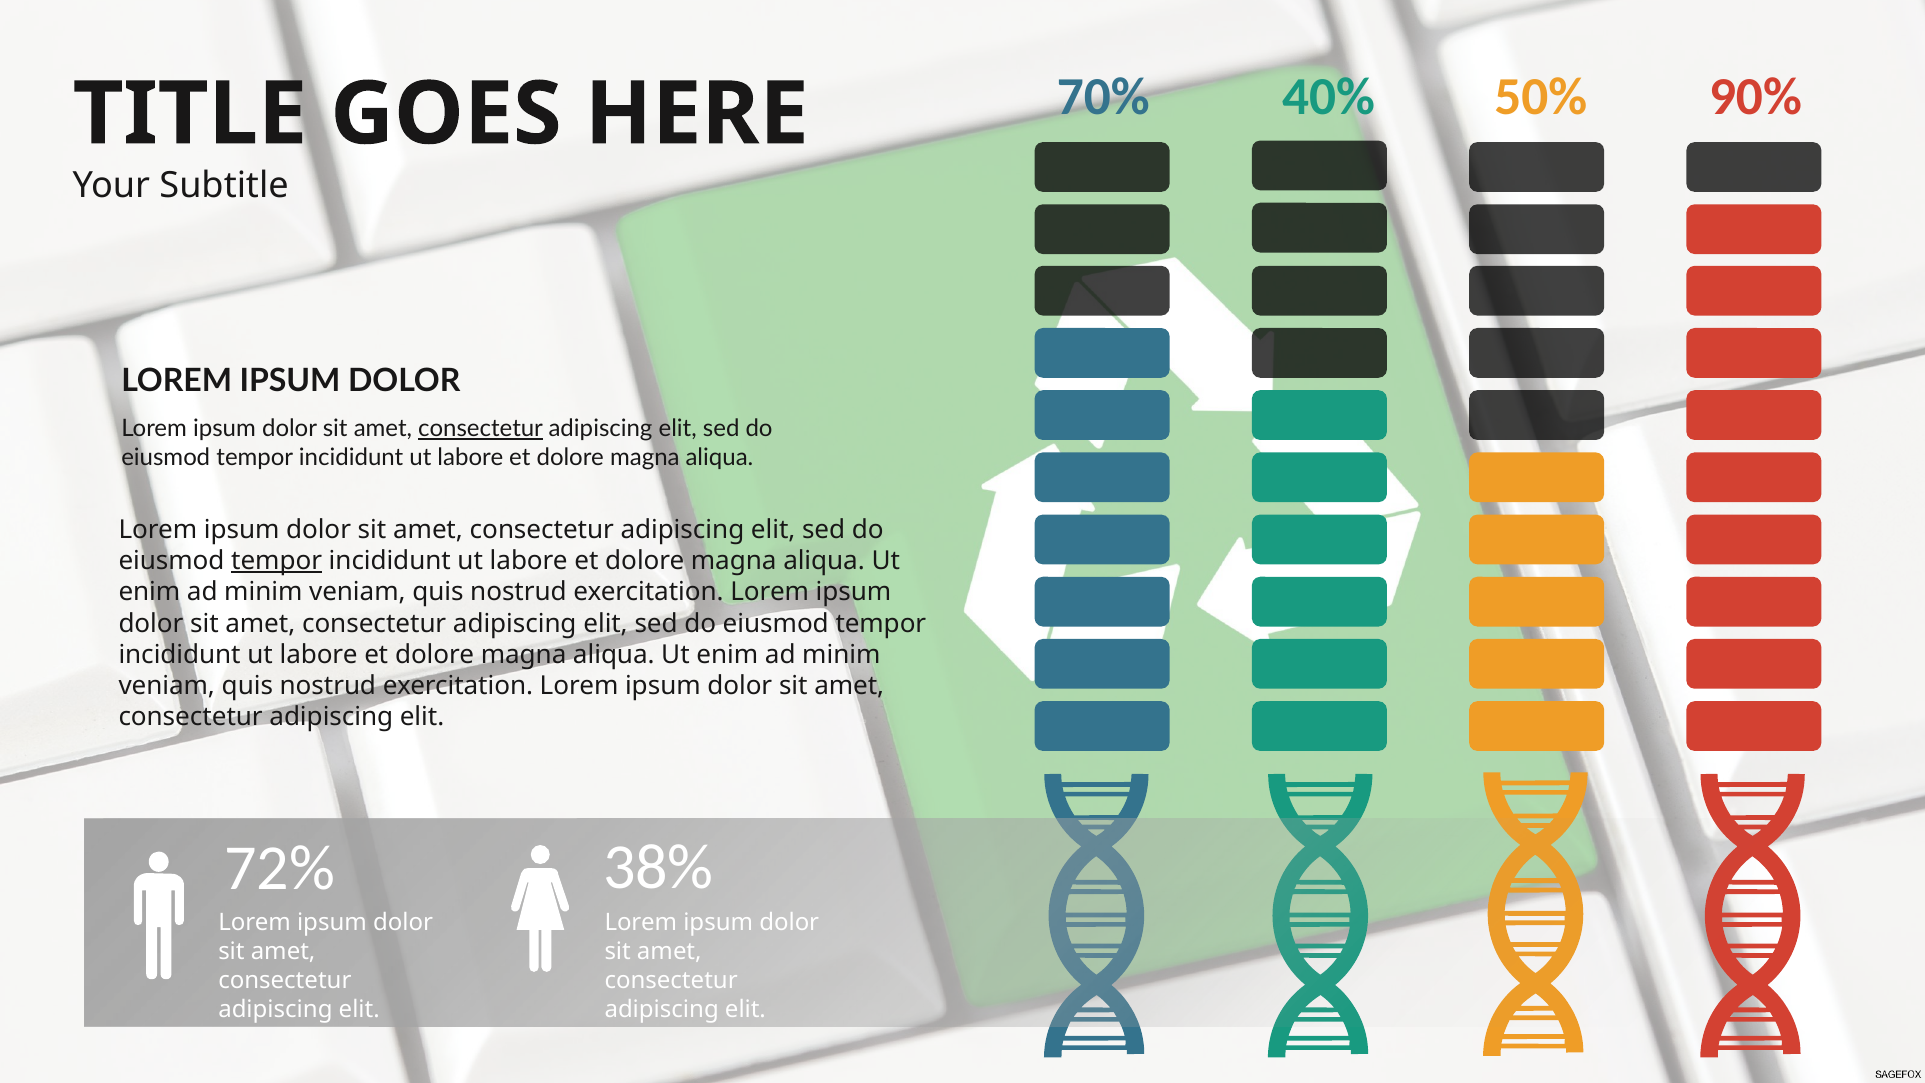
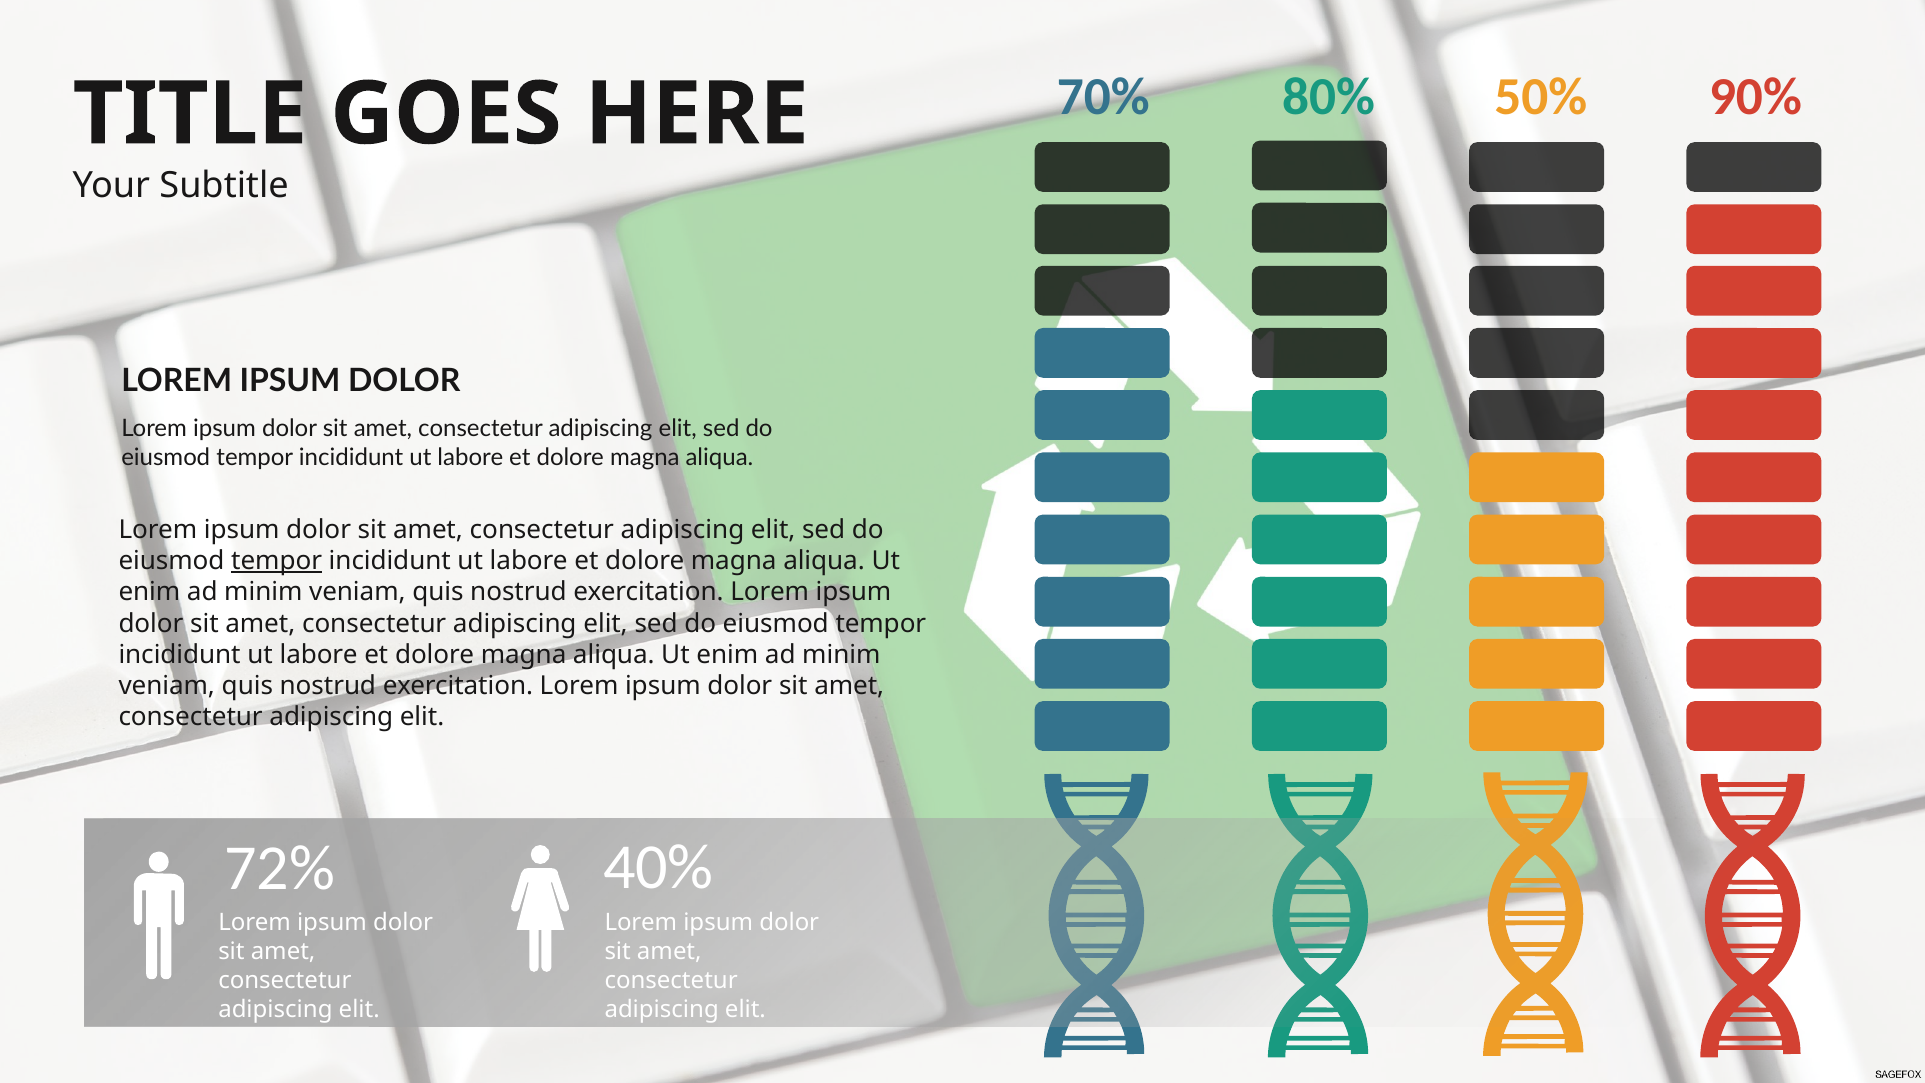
40%: 40% -> 80% (1329, 97)
consectetur underline: present -> none (481, 429)
38%: 38% -> 40% (658, 867)
